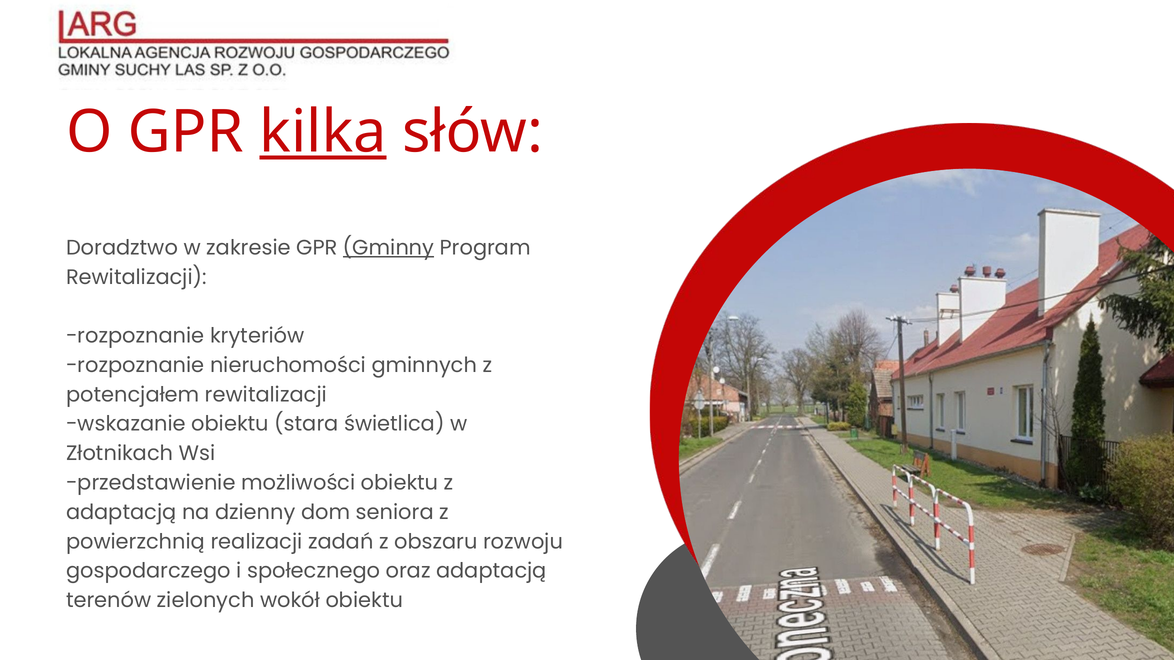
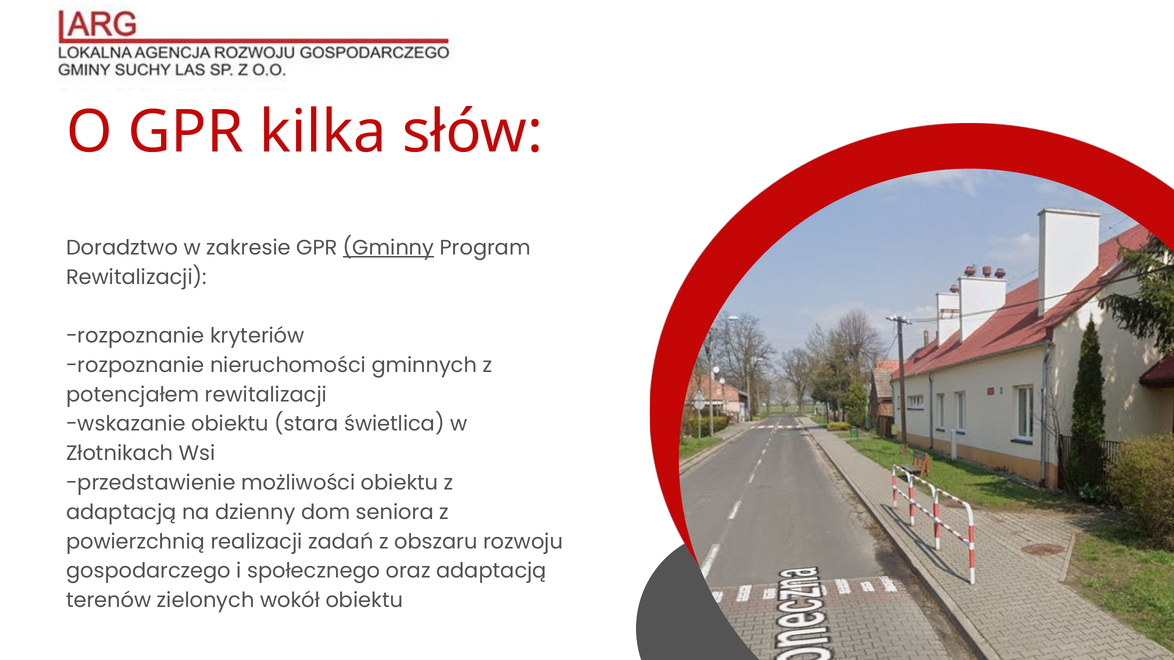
kilka underline: present -> none (323, 132)
